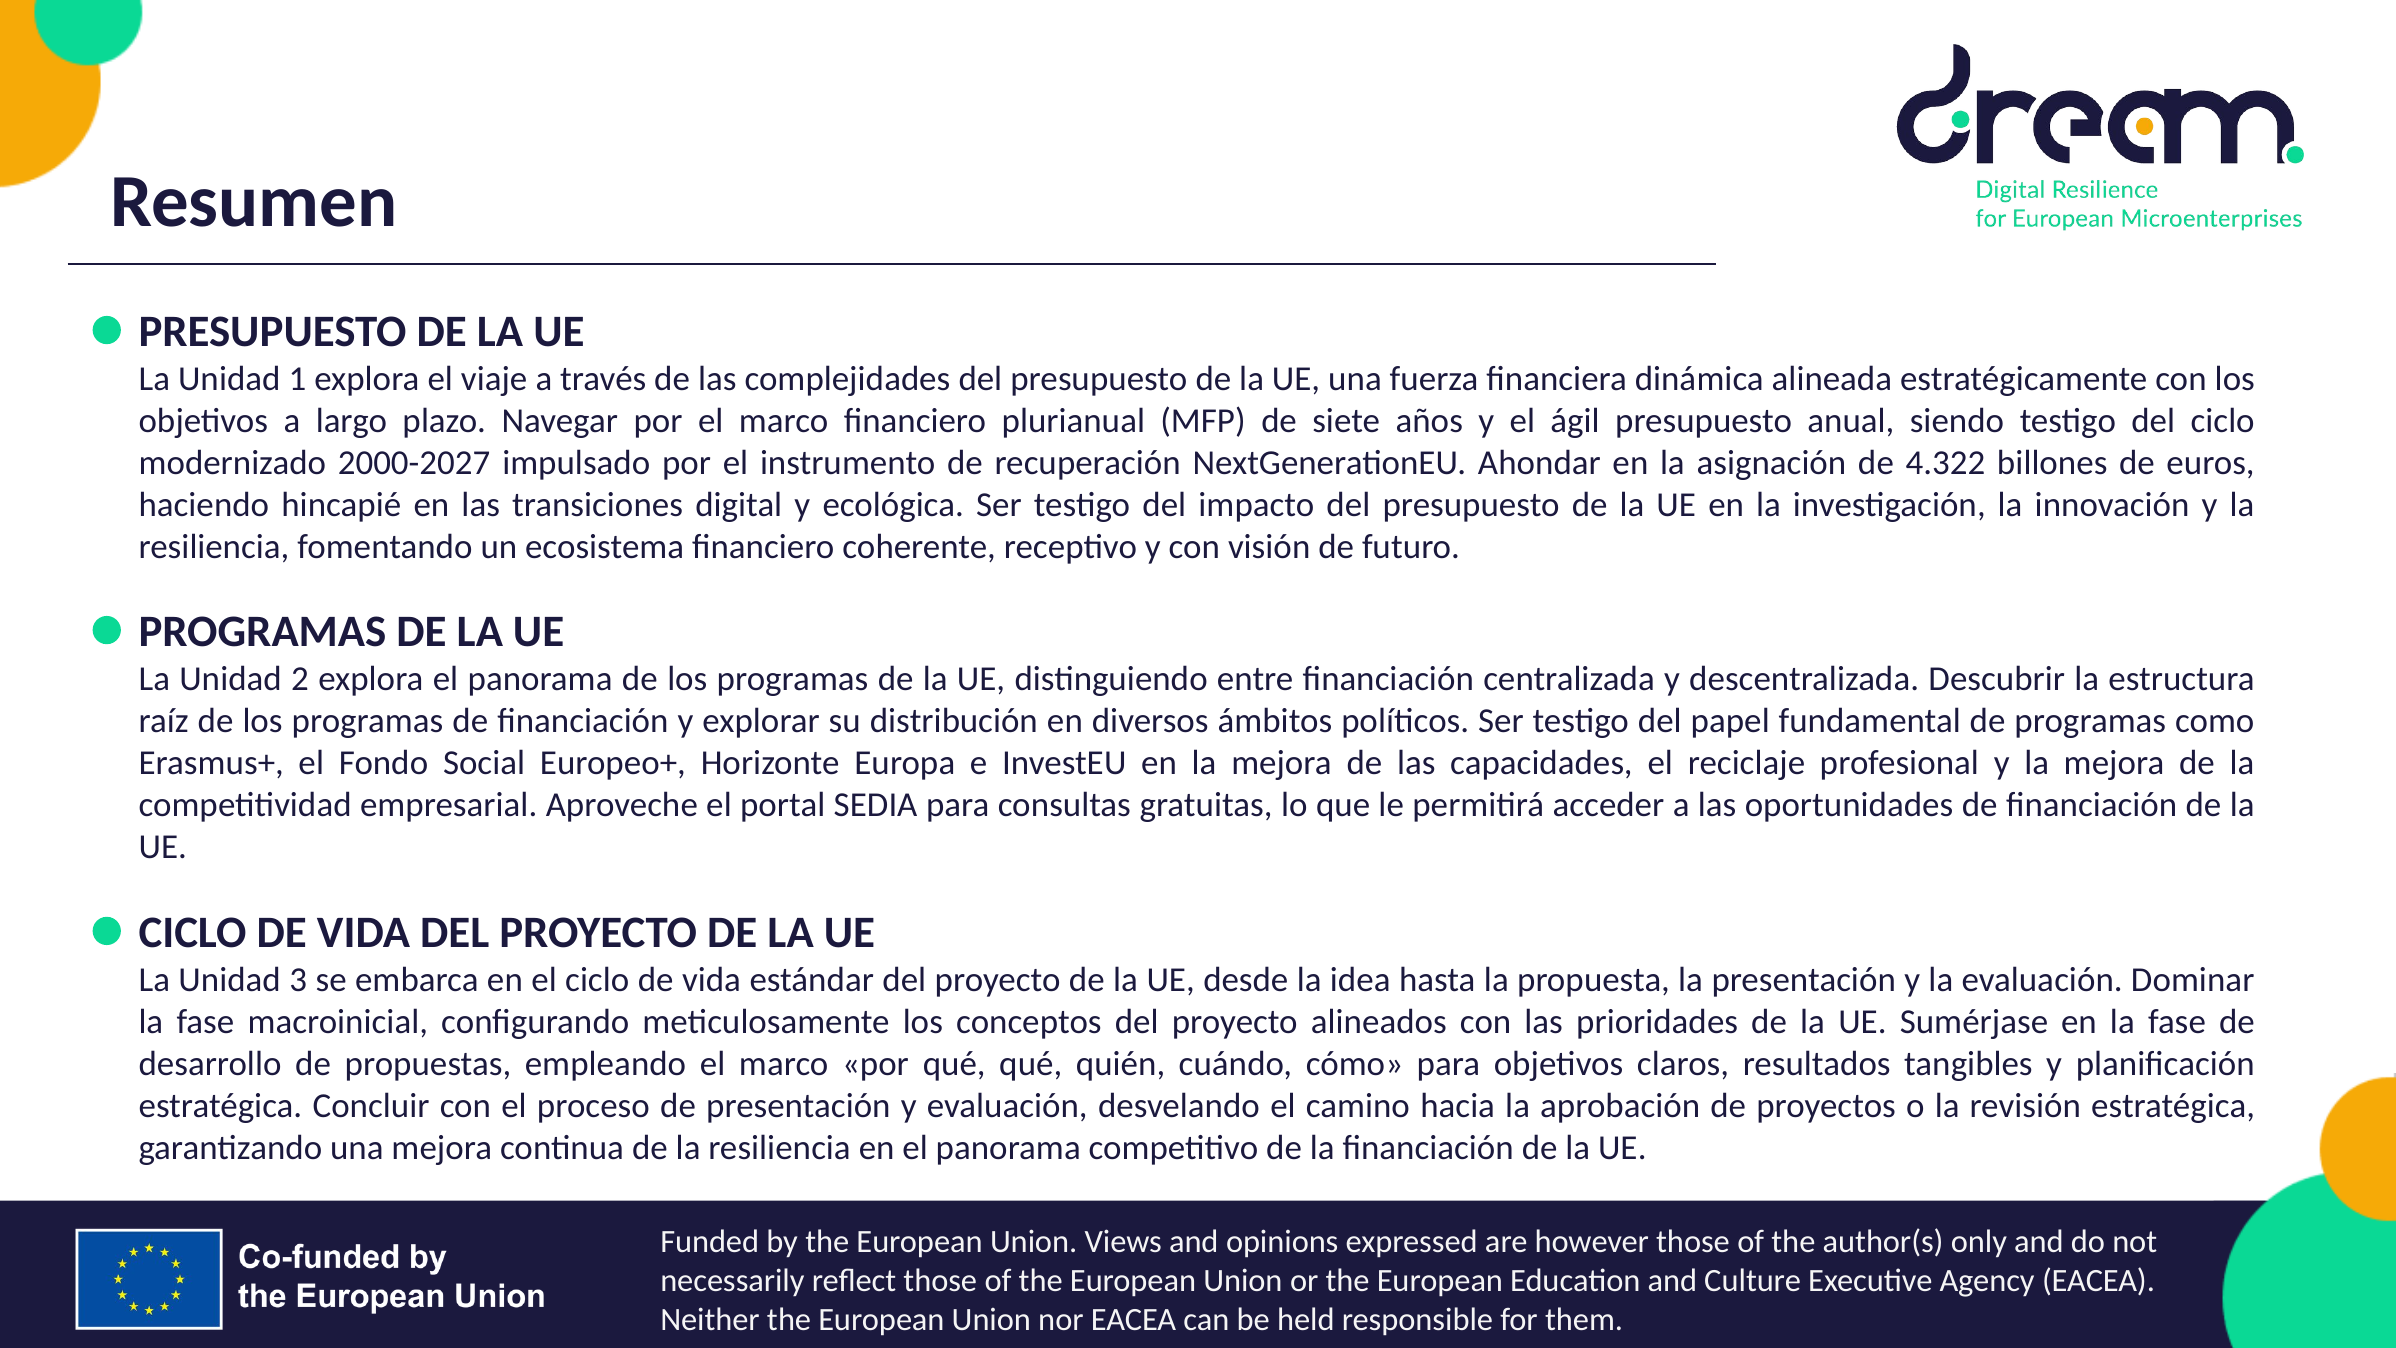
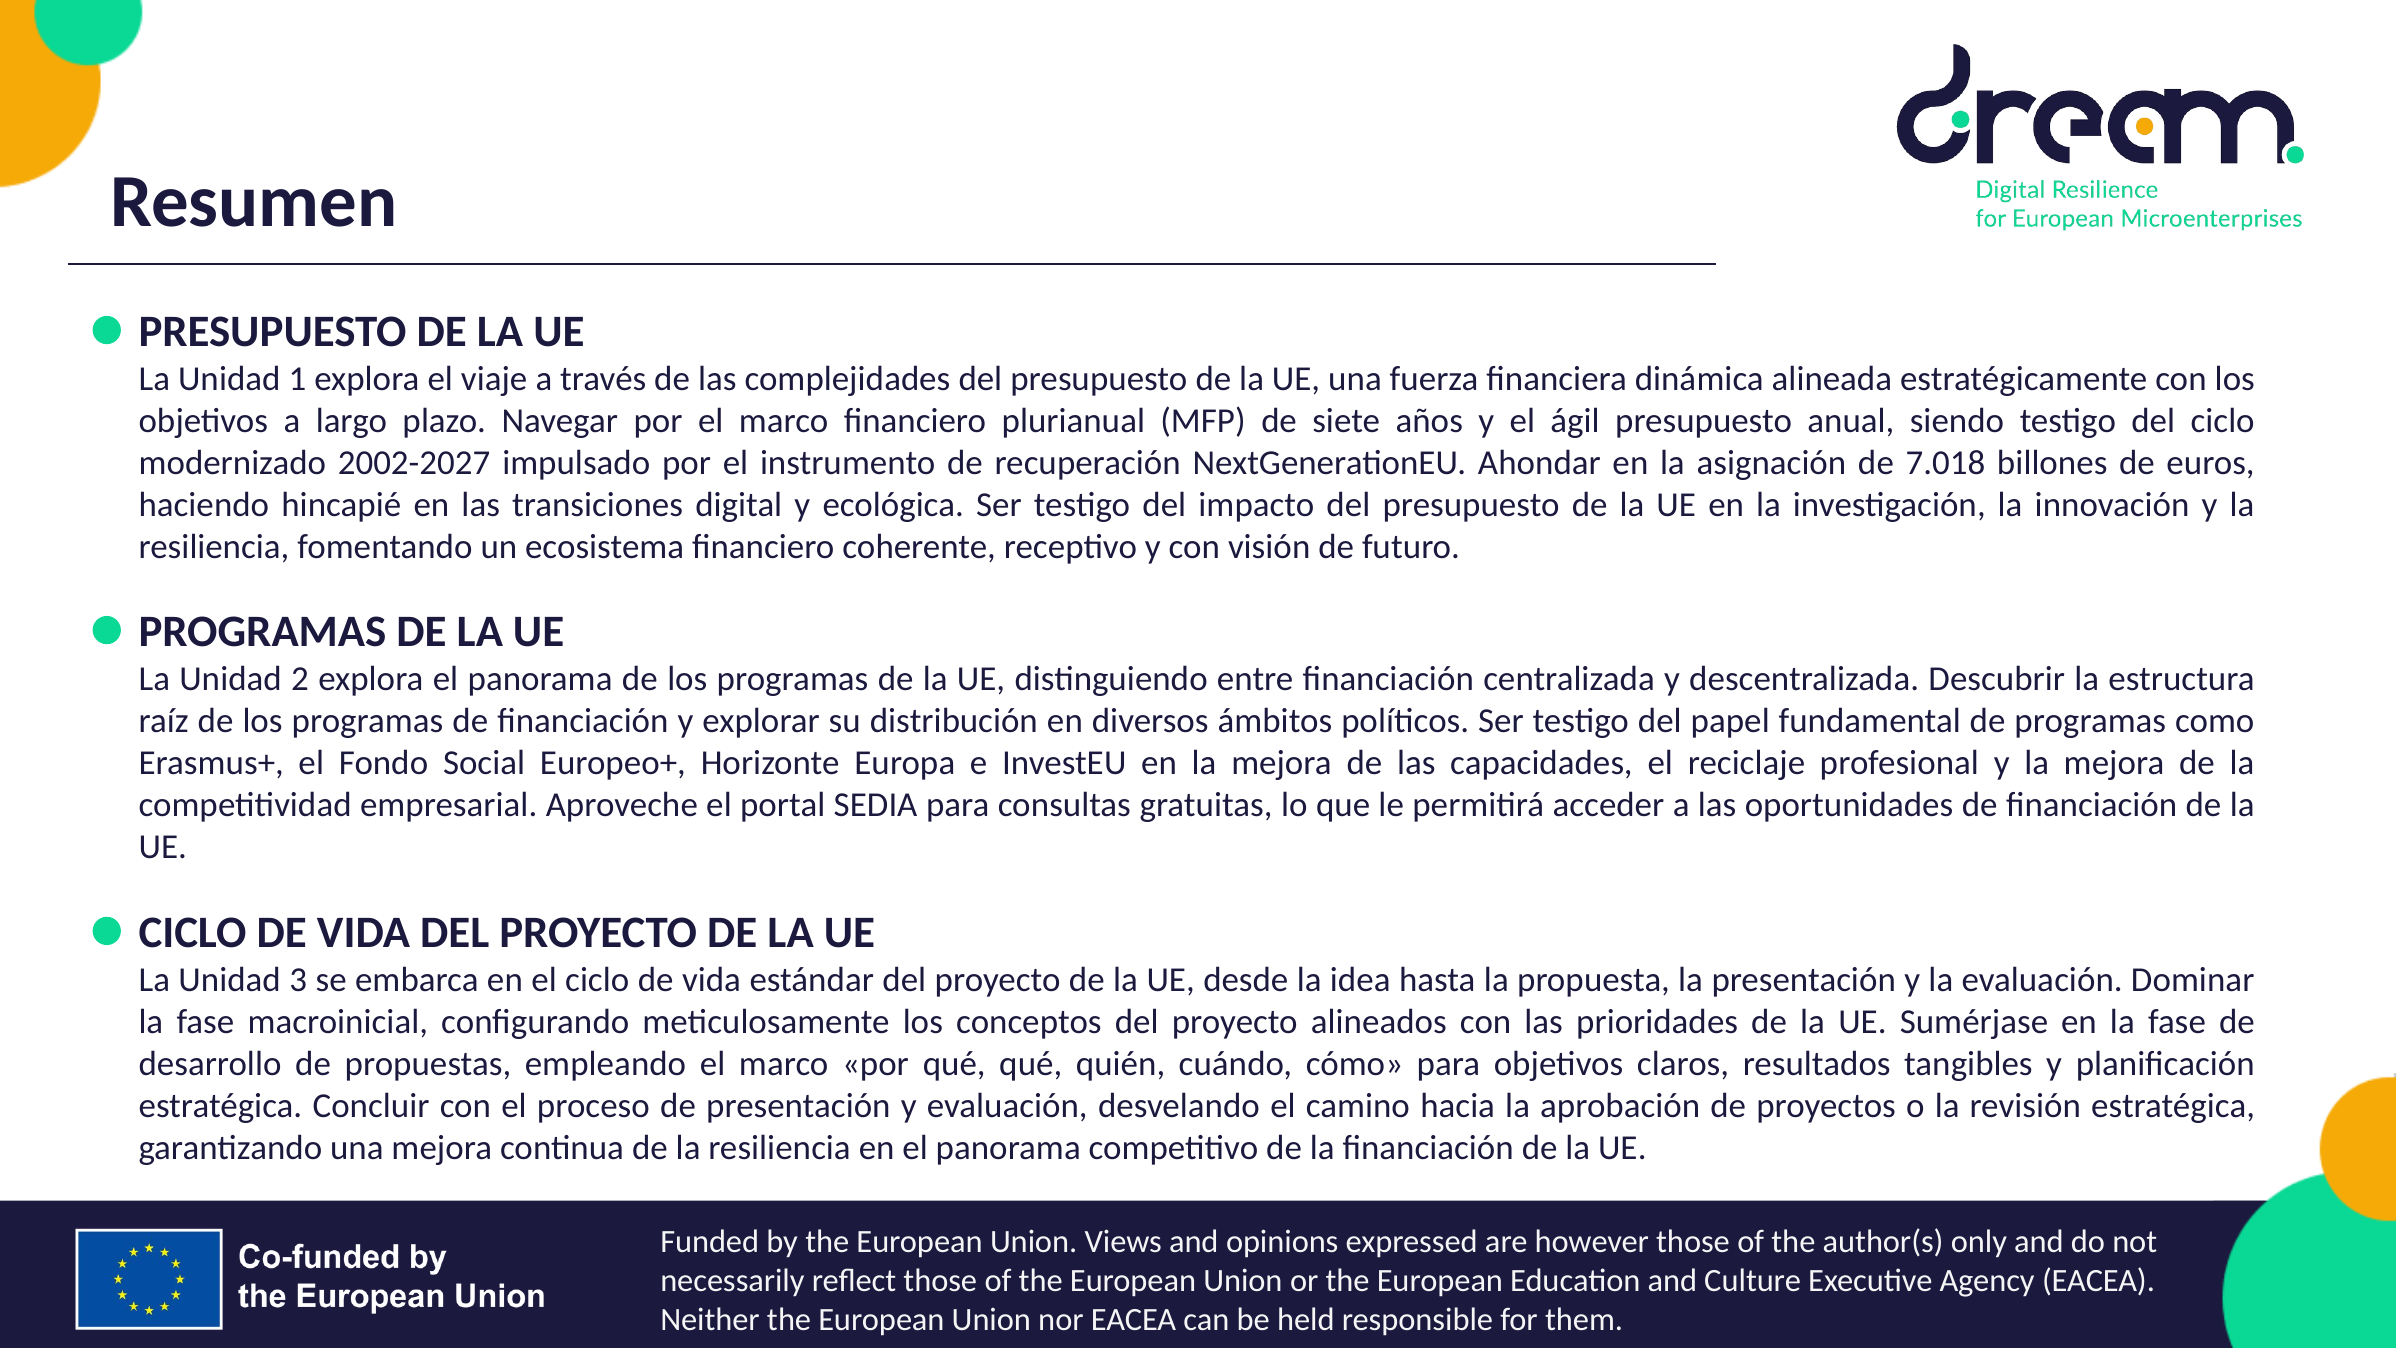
2000-2027: 2000-2027 -> 2002-2027 (414, 463)
4.322: 4.322 -> 7.018 (1945, 463)
